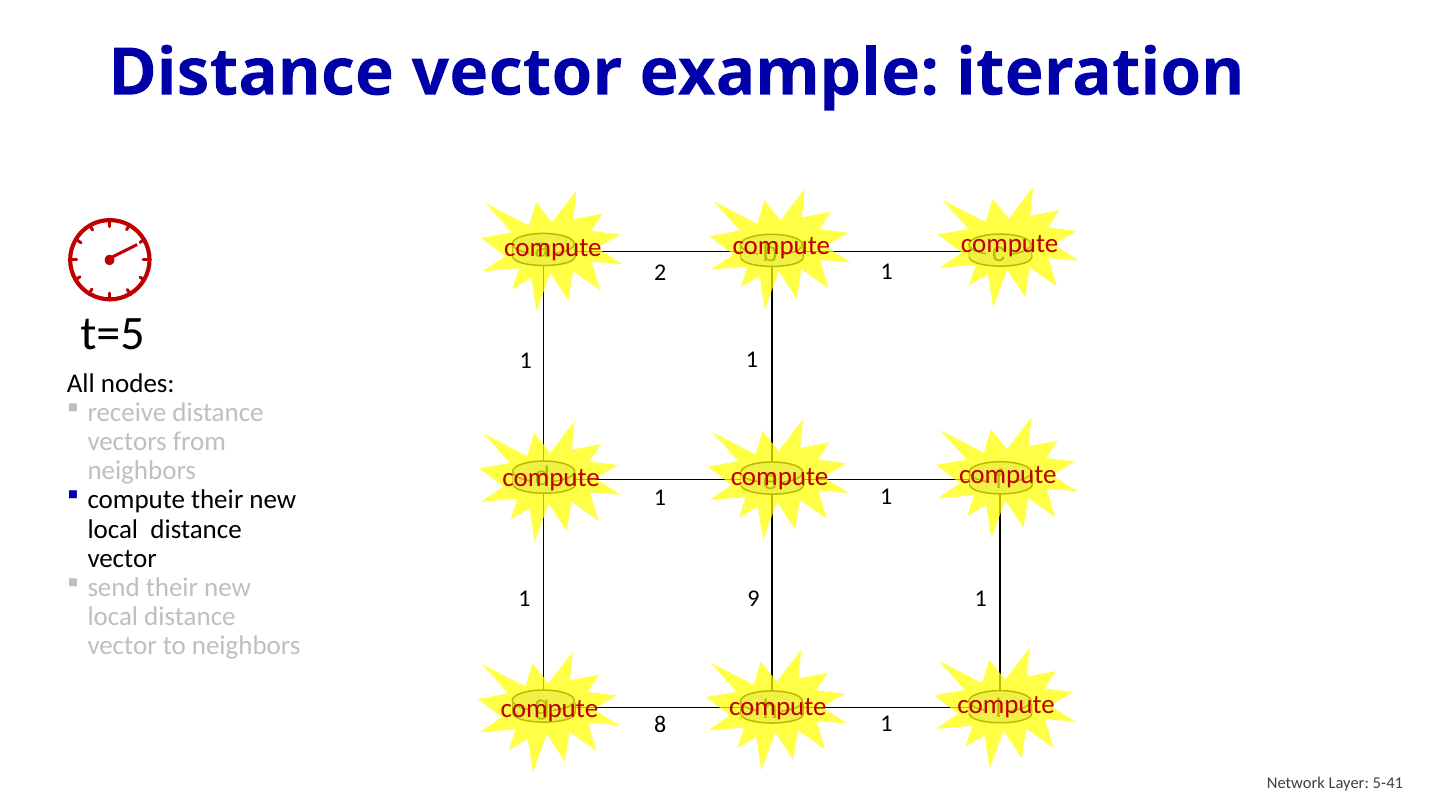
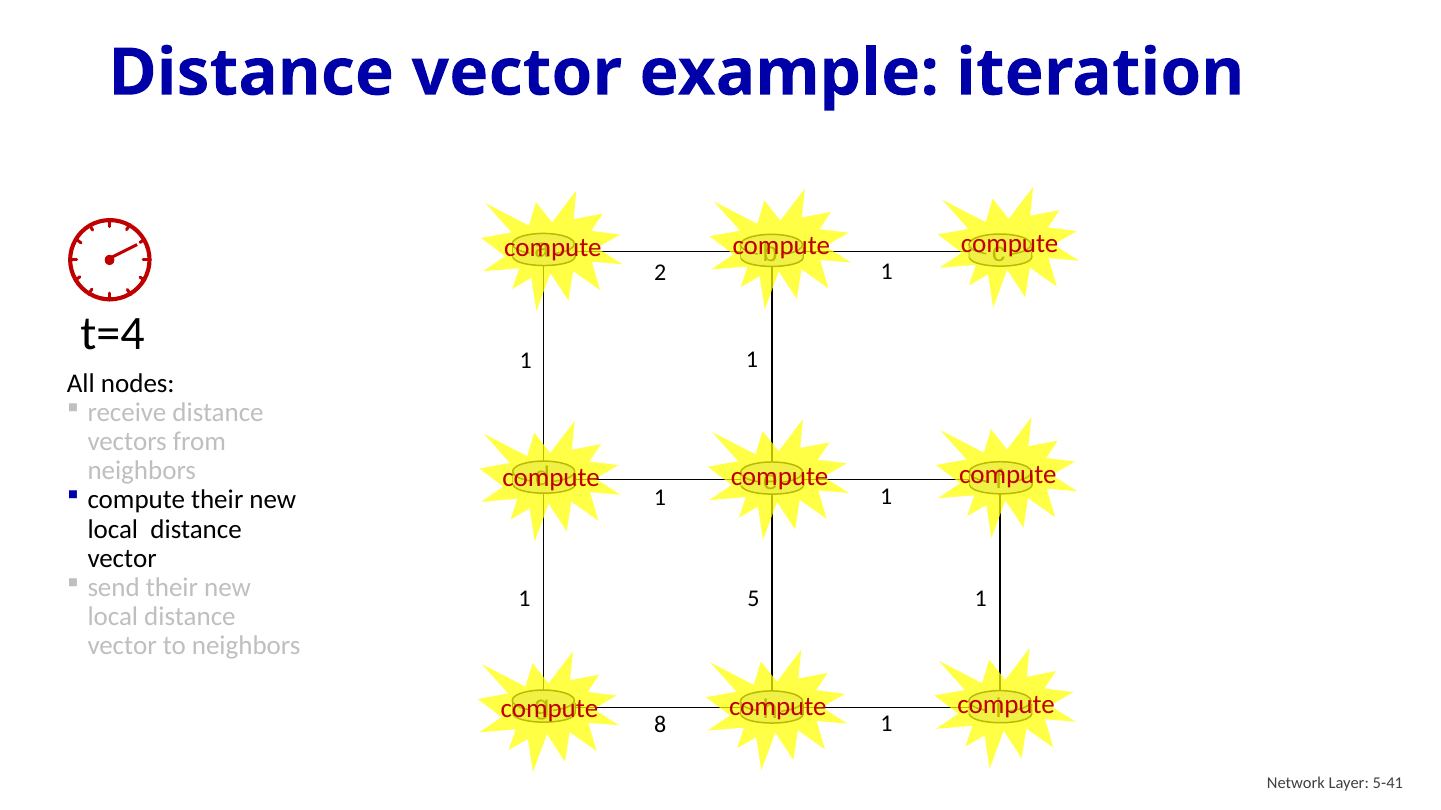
t=5: t=5 -> t=4 (112, 333)
9: 9 -> 5 (753, 599)
